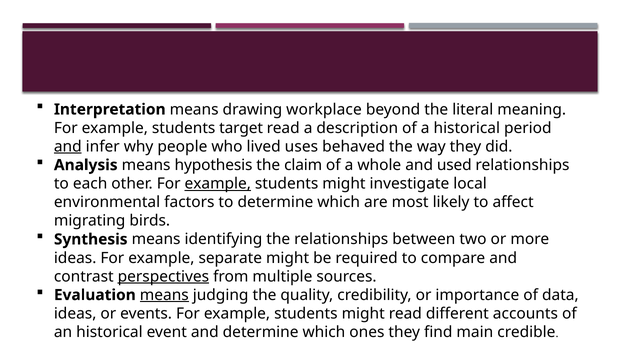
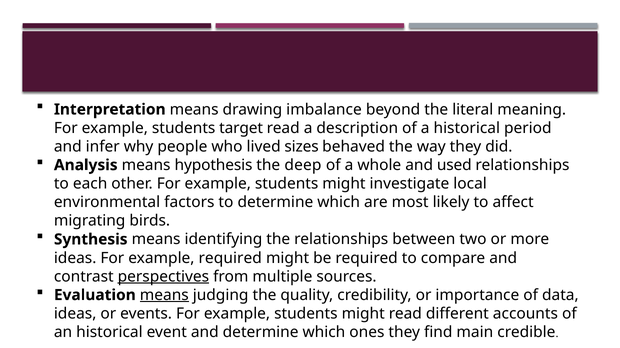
workplace: workplace -> imbalance (324, 110)
and underline: present -> none (68, 147)
uses: uses -> sizes (302, 147)
claim: claim -> deep (303, 165)
example underline: present -> none (218, 184)
example separate: separate -> required (230, 258)
